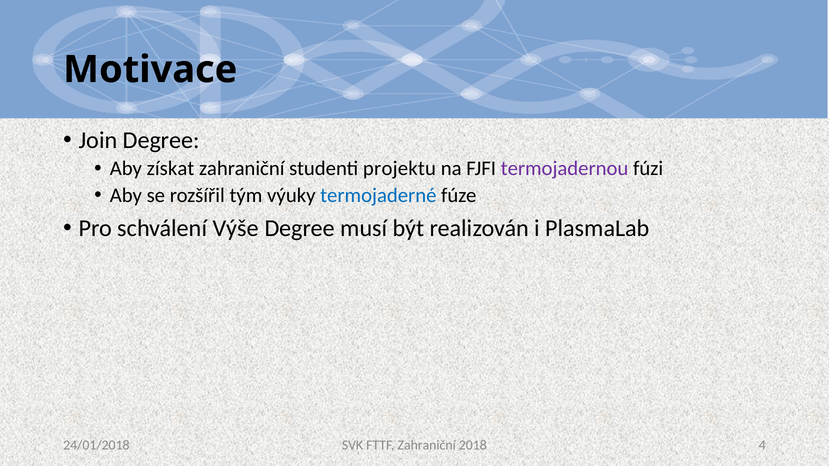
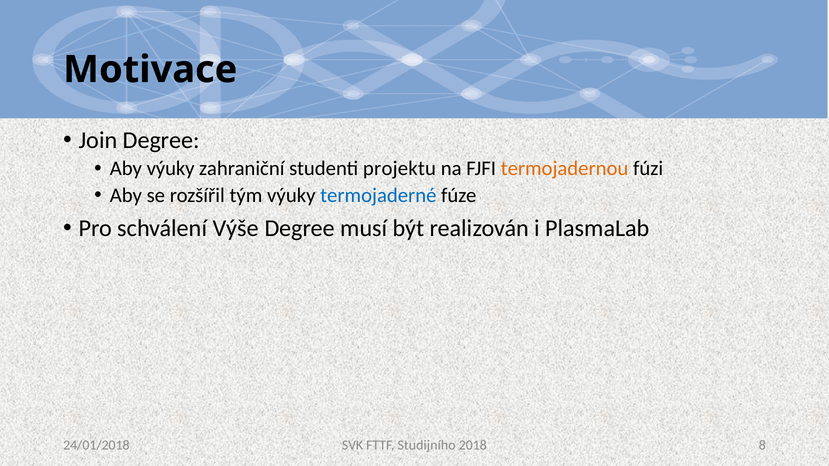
Aby získat: získat -> výuky (171, 169)
termojadernou colour: purple -> orange (565, 169)
FTTF Zahraniční: Zahraniční -> Studijního (427, 445)
4: 4 -> 8 (762, 445)
